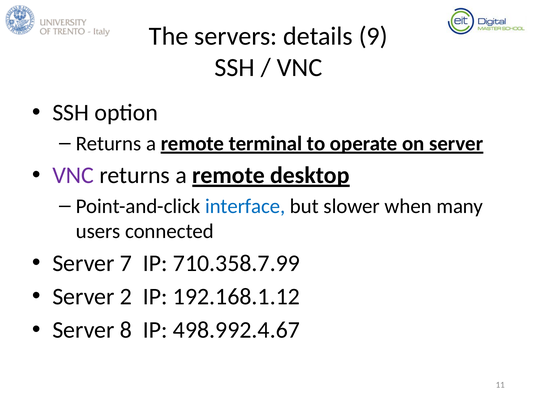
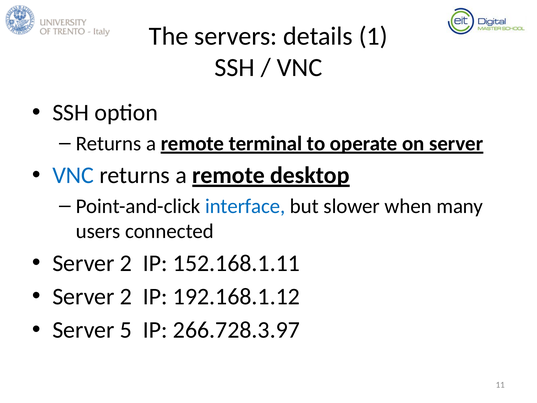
9: 9 -> 1 (373, 36)
VNC colour: purple -> blue (73, 175)
7: 7 -> 2 (126, 263)
710.358.7.99: 710.358.7.99 -> 152.168.1.11 (236, 263)
8: 8 -> 5 (126, 330)
498.992.4.67: 498.992.4.67 -> 266.728.3.97 (236, 330)
